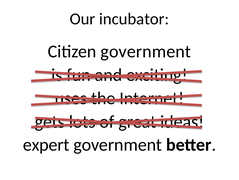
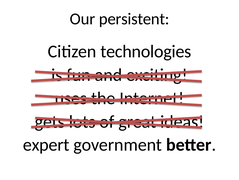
incubator: incubator -> persistent (134, 19)
Citizen government: government -> technologies (146, 51)
